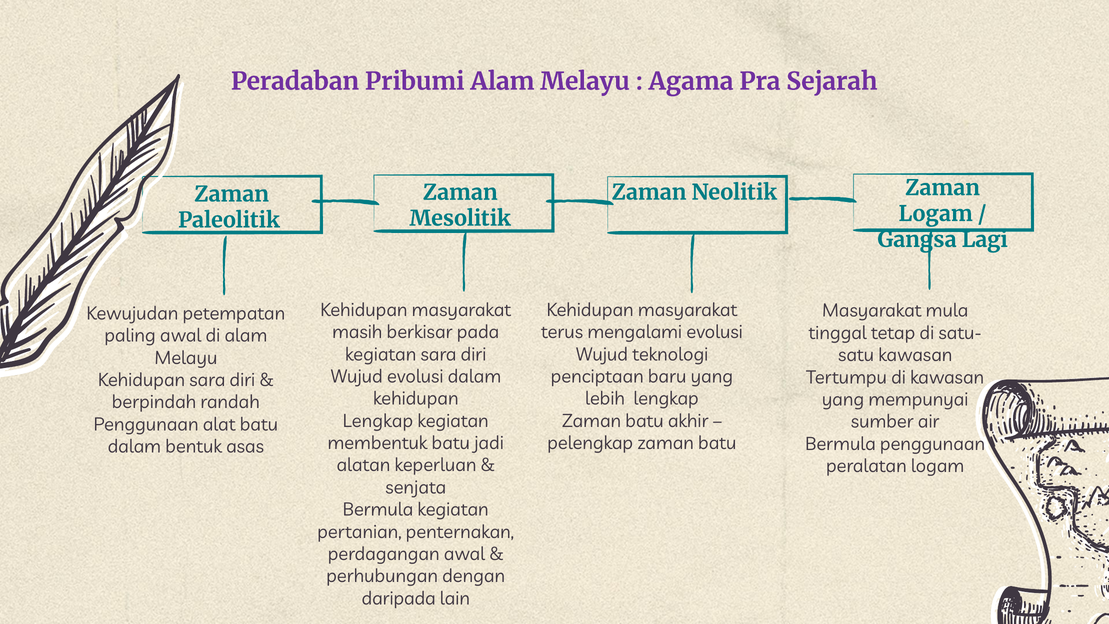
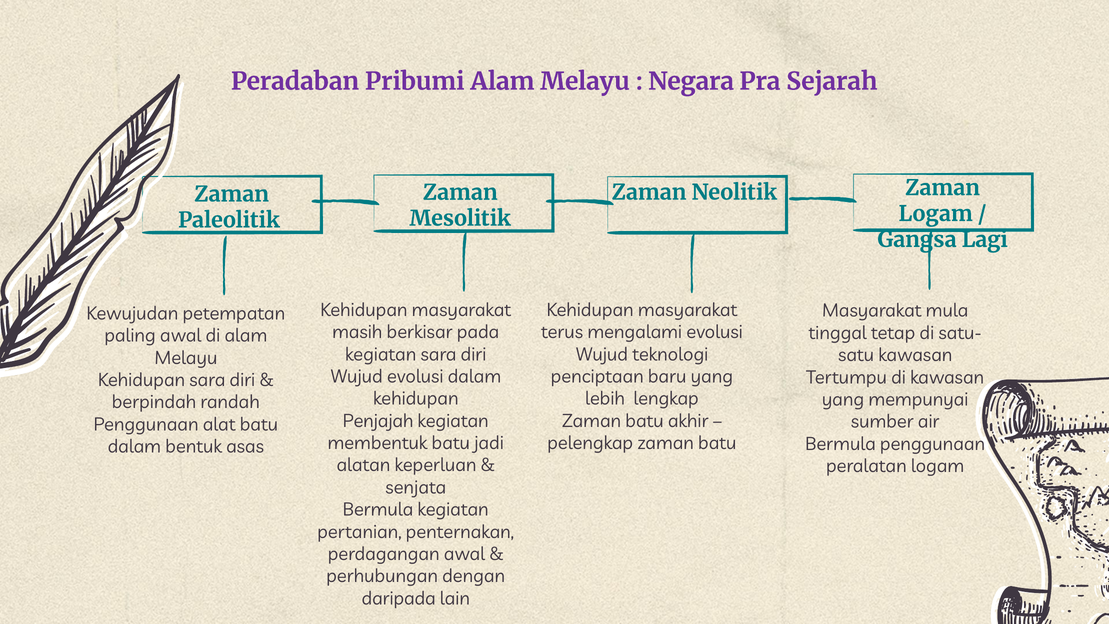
Agama: Agama -> Negara (691, 82)
Lengkap: Lengkap -> Penjajah (378, 421)
